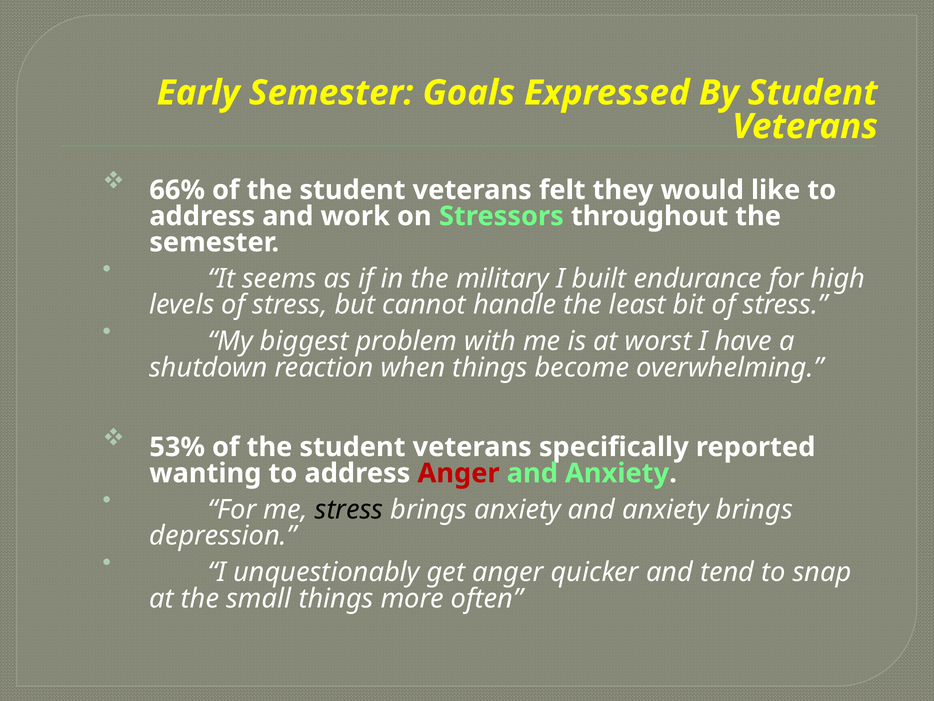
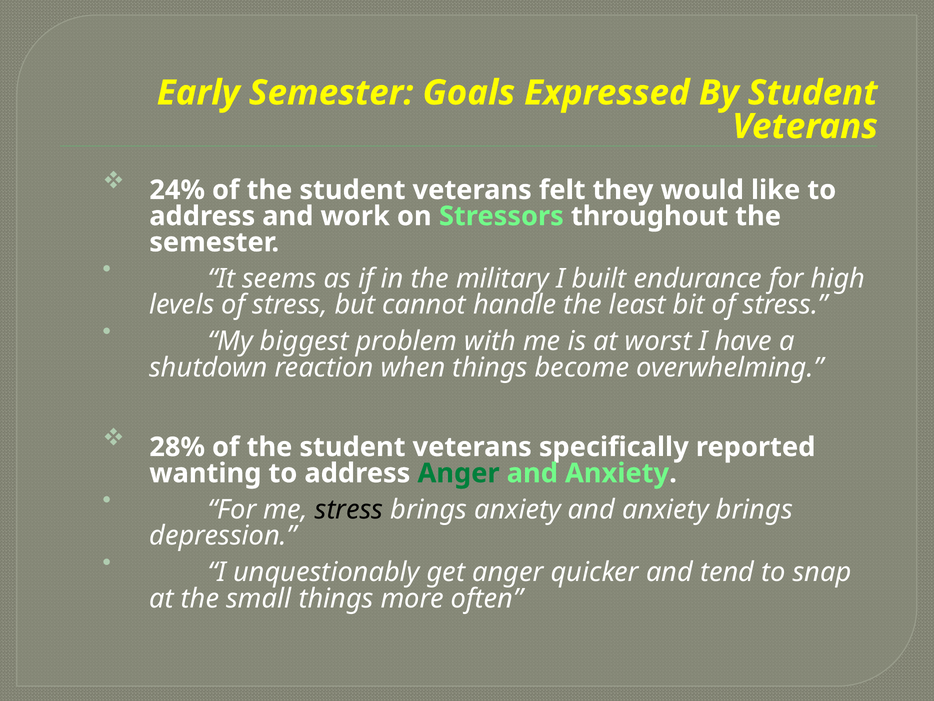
66%: 66% -> 24% (177, 190)
53%: 53% -> 28% (177, 447)
Anger colour: red -> green (459, 473)
